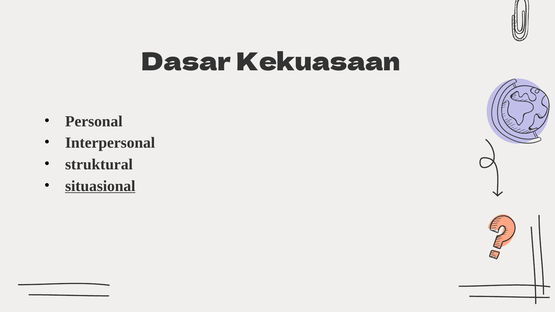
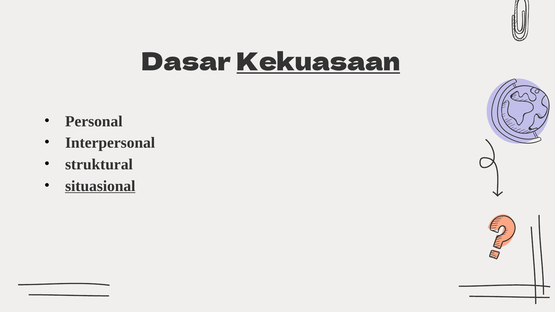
Kekuasaan underline: none -> present (318, 62)
